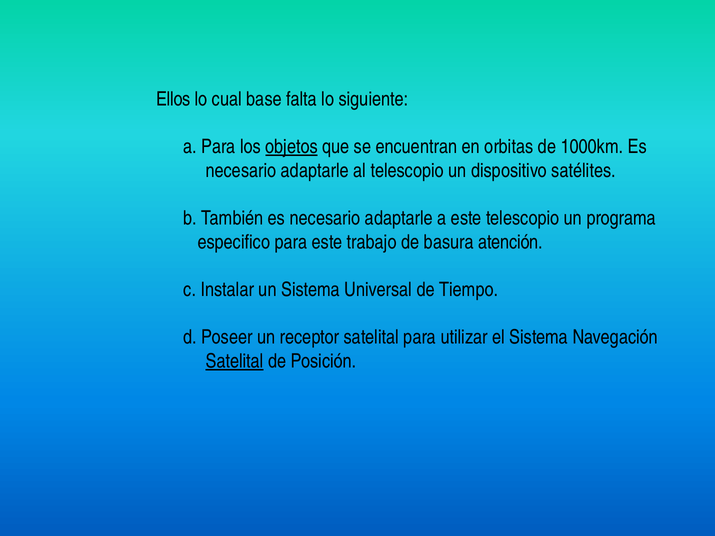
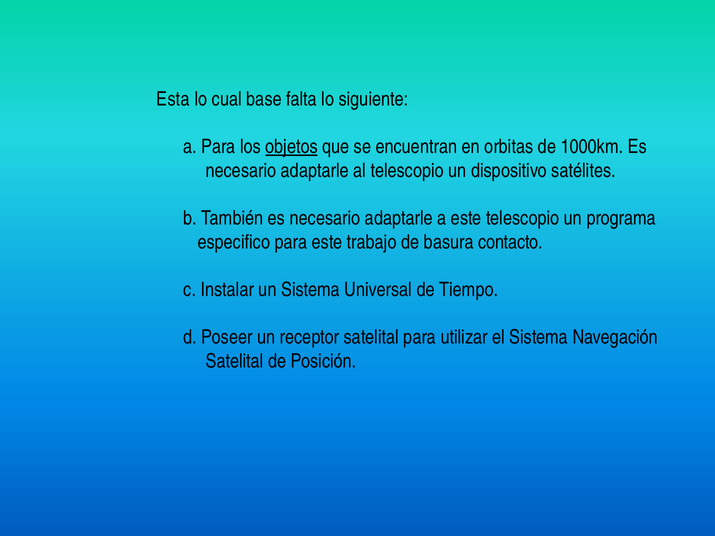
Ellos: Ellos -> Esta (173, 99)
atención: atención -> contacto (511, 242)
Satelital underline: present -> none (235, 361)
